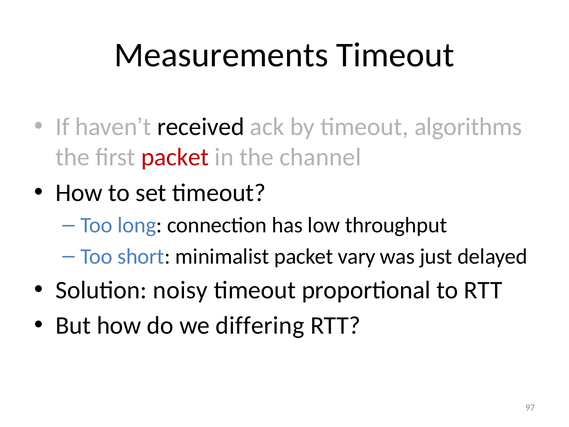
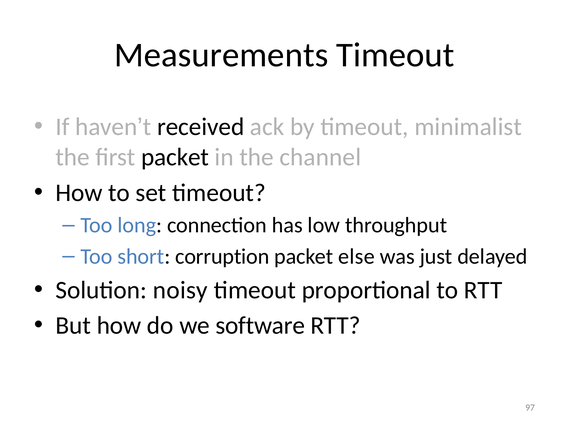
algorithms: algorithms -> minimalist (468, 127)
packet colour: red -> black (175, 157)
minimalist: minimalist -> corruption (222, 256)
vary: vary -> else (356, 256)
differing: differing -> software (260, 325)
